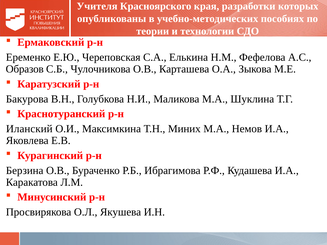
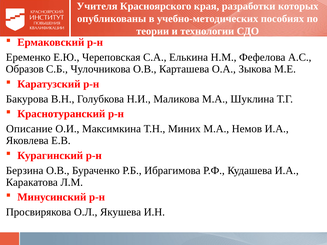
Иланский: Иланский -> Описание (29, 129)
